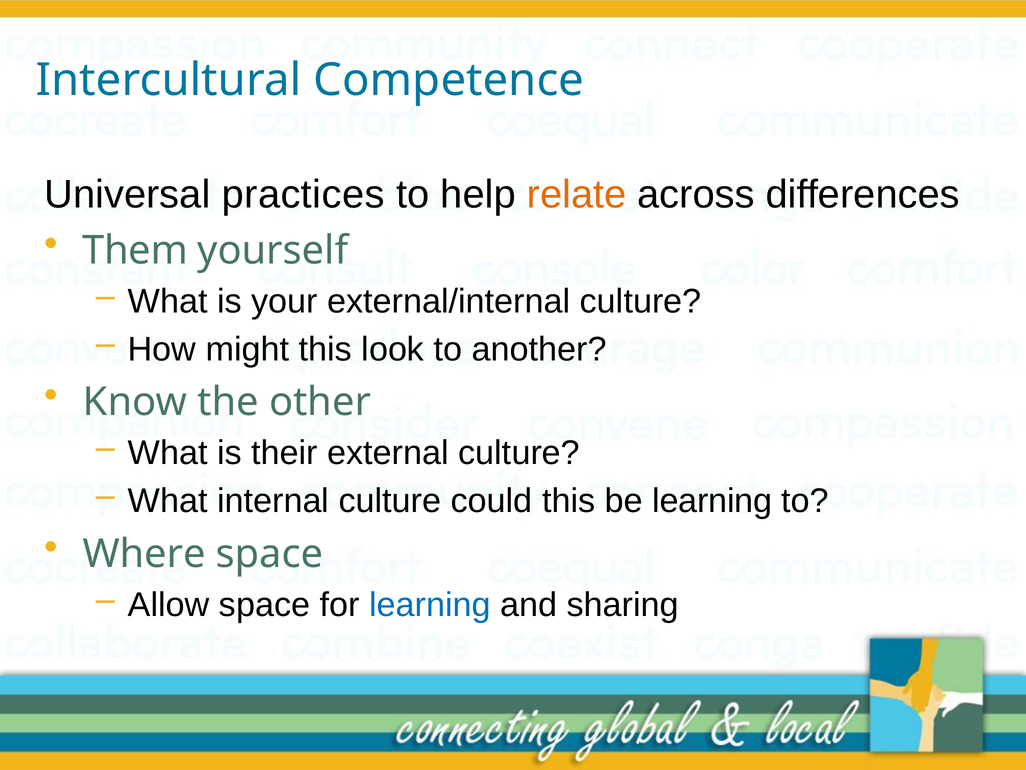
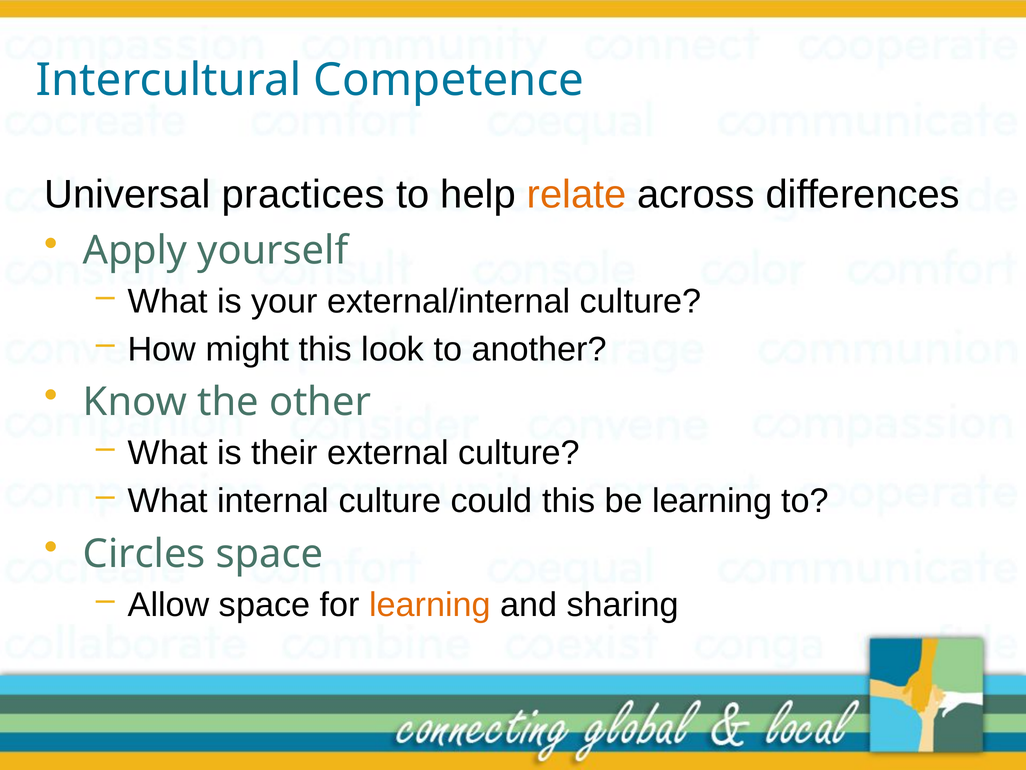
Them: Them -> Apply (135, 250)
Where: Where -> Circles (144, 554)
learning colour: blue -> orange (430, 604)
